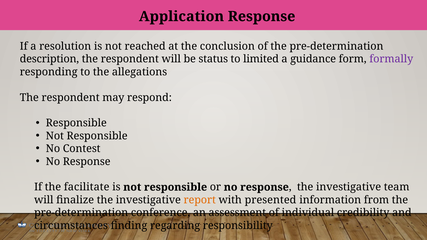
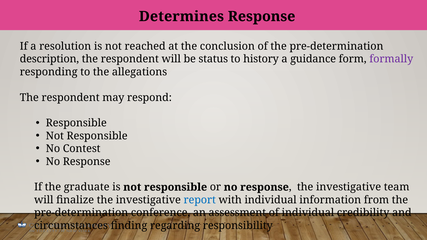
Application: Application -> Determines (181, 16)
limited: limited -> history (261, 59)
facilitate: facilitate -> graduate (87, 187)
report colour: orange -> blue (200, 200)
with presented: presented -> individual (271, 200)
